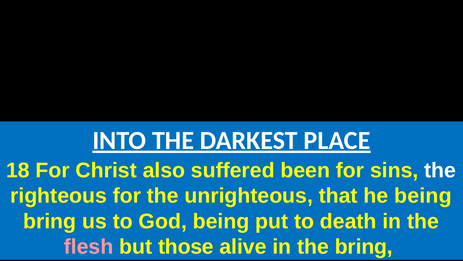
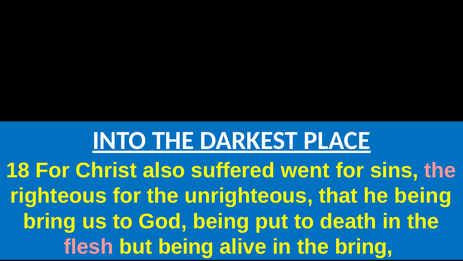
been: been -> went (305, 170)
the colour: white -> pink (440, 170)
but those: those -> being (186, 246)
